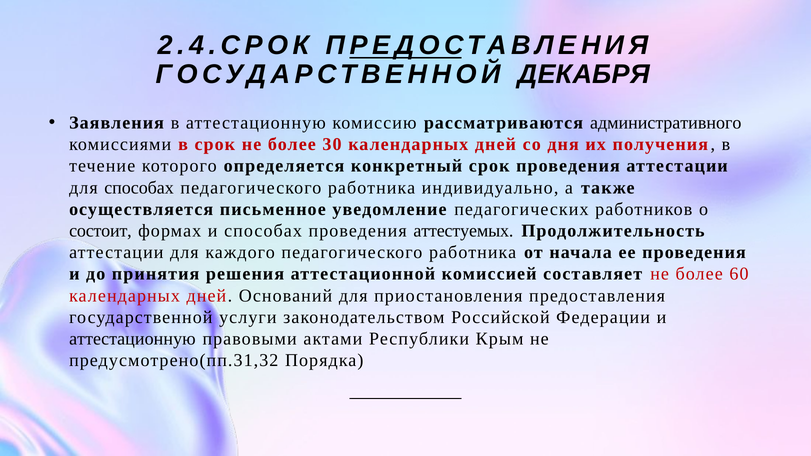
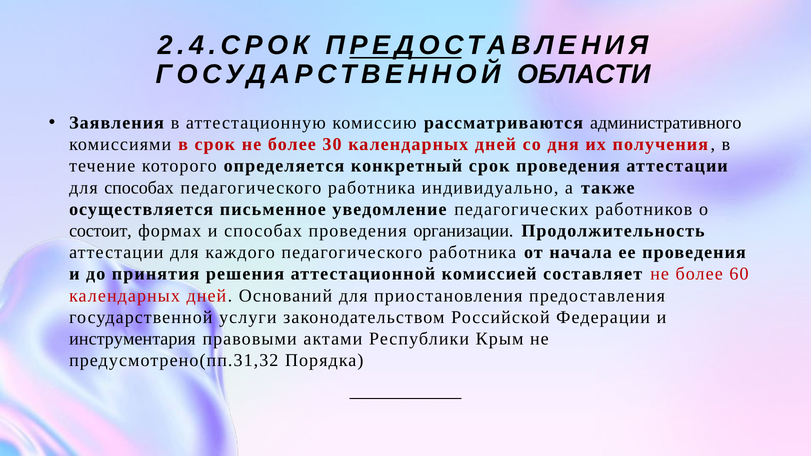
ДЕКАБРЯ: ДЕКАБРЯ -> ОБЛАСТИ (584, 74)
аттестуемых: аттестуемых -> организации (463, 231)
аттестационную: аттестационную -> инструментария (132, 339)
